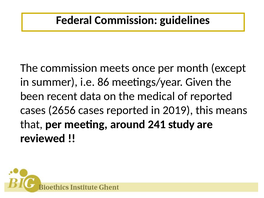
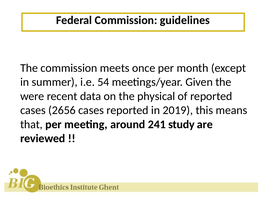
86: 86 -> 54 (103, 82)
been: been -> were (32, 96)
medical: medical -> physical (156, 96)
